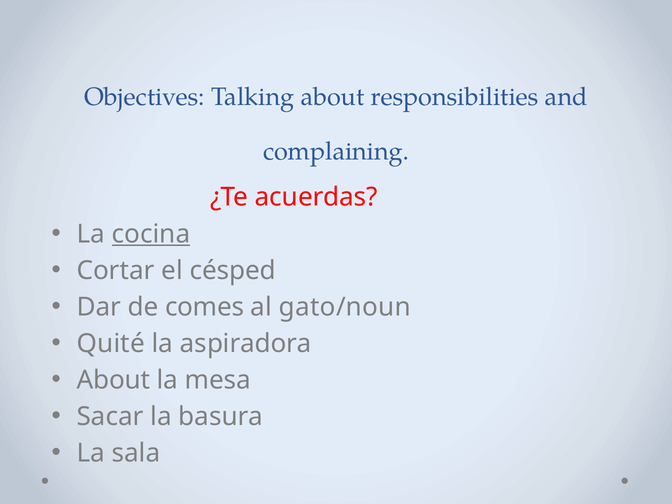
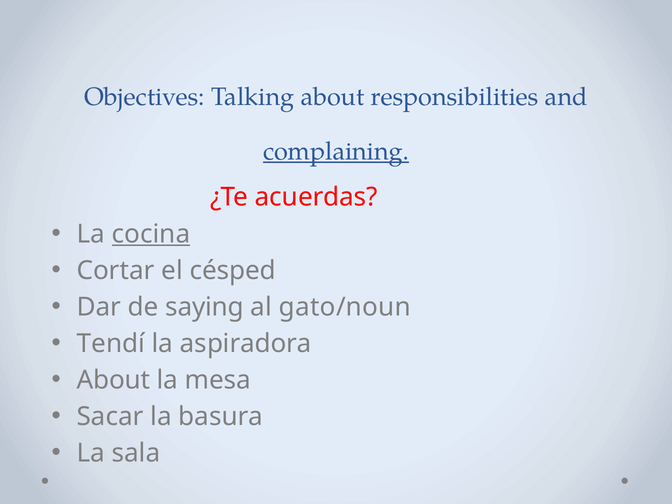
complaining underline: none -> present (336, 151)
comes: comes -> saying (205, 307)
Quité: Quité -> Tendí (111, 344)
